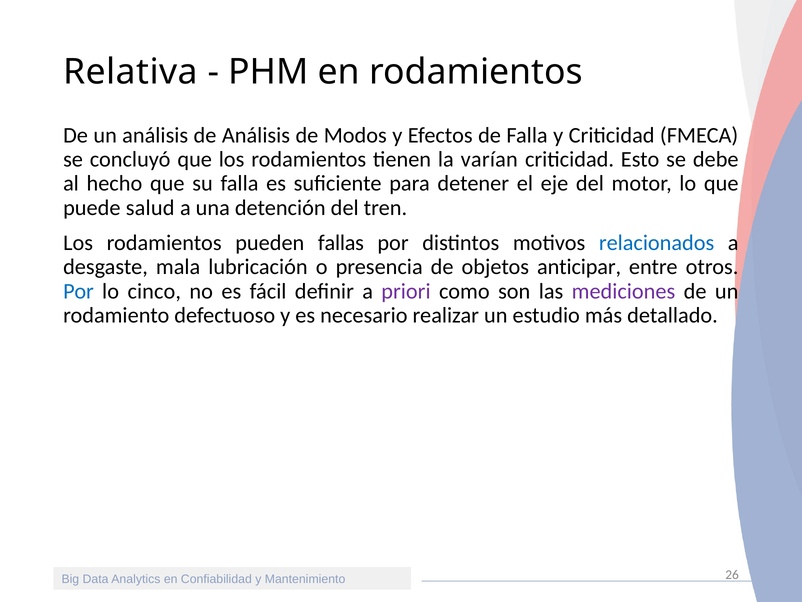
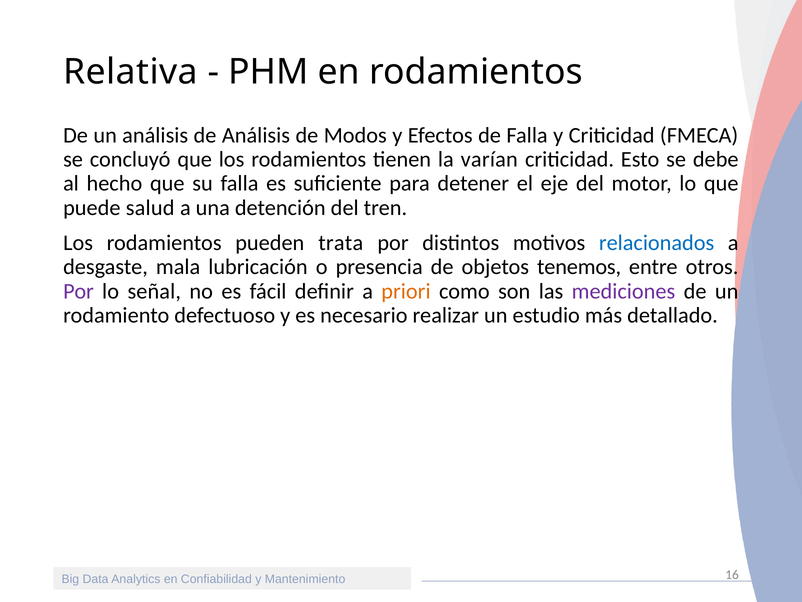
fallas: fallas -> trata (341, 243)
anticipar: anticipar -> tenemos (579, 267)
Por colour: blue -> purple (78, 291)
cinco: cinco -> señal (154, 291)
priori colour: purple -> orange (406, 291)
26: 26 -> 16 (732, 574)
